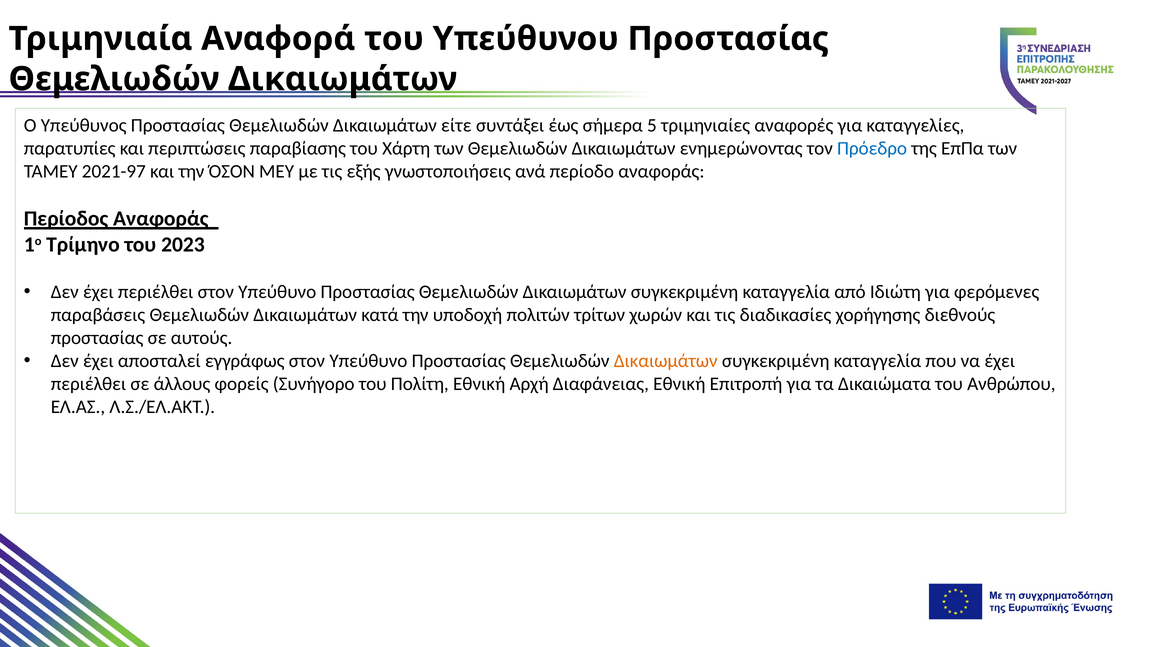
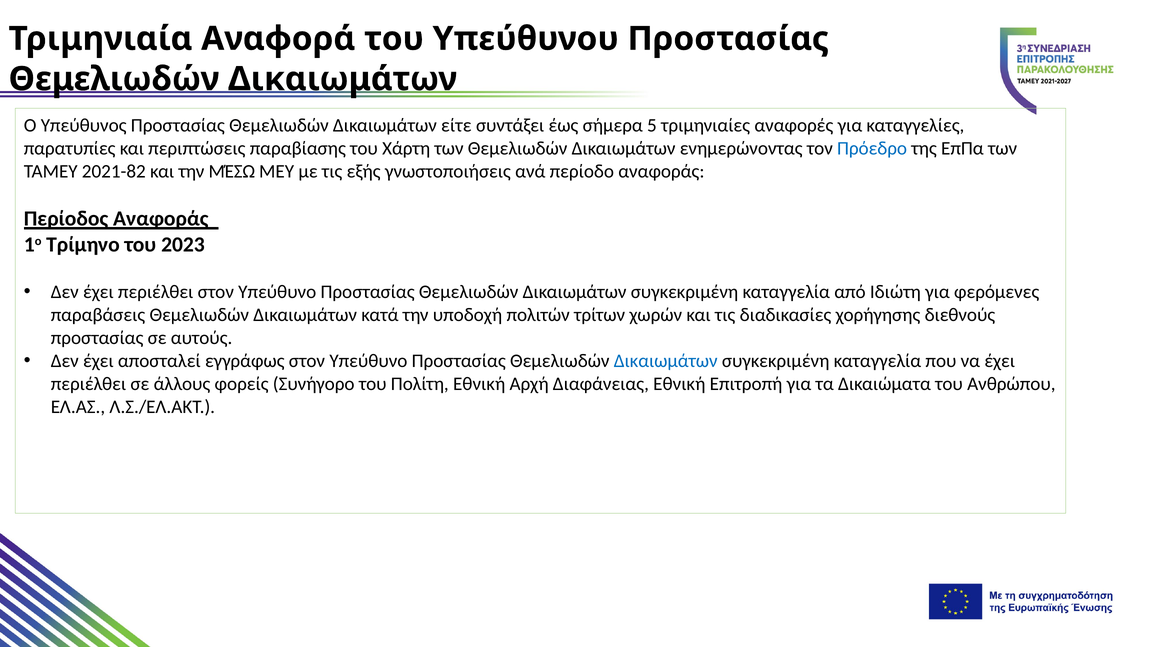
2021-97: 2021-97 -> 2021-82 (114, 171)
ΌΣΟΝ: ΌΣΟΝ -> ΜΈΣΩ (232, 171)
Δικαιωμάτων colour: orange -> blue (666, 361)
